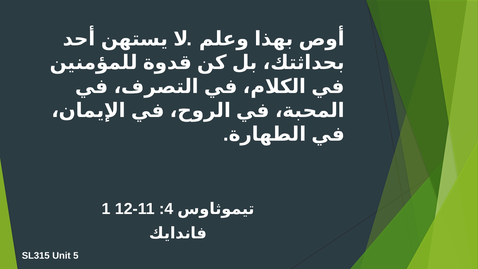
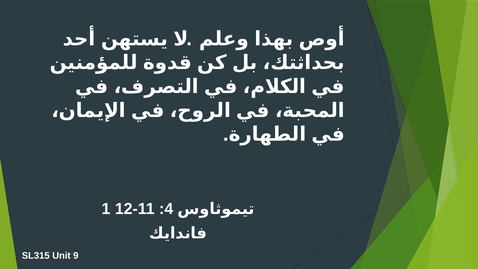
5: 5 -> 9 (76, 255)
